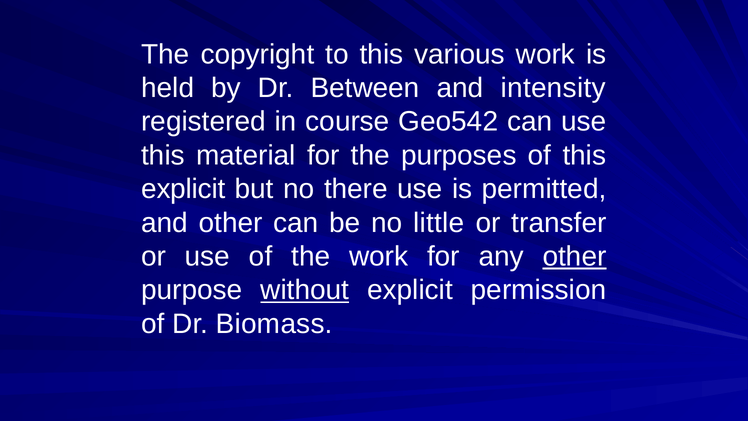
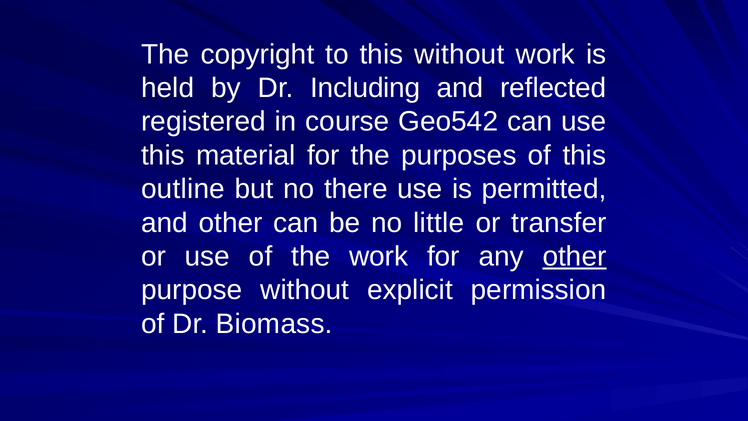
this various: various -> without (459, 54)
Between: Between -> Including (365, 88)
intensity: intensity -> reflected (553, 88)
explicit: explicit -> outline (183, 189)
without underline: present -> none (305, 290)
